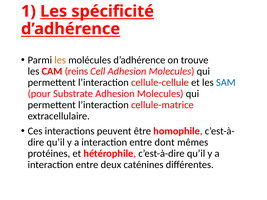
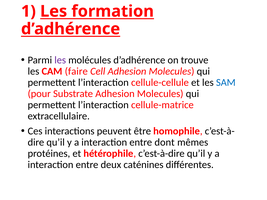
spécificité: spécificité -> formation (113, 11)
les colour: orange -> purple (60, 60)
reins: reins -> faire (76, 71)
